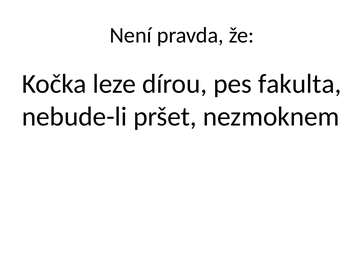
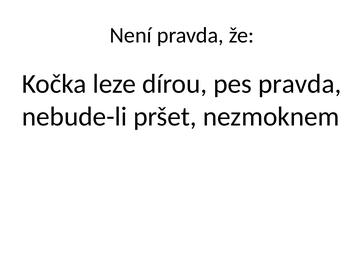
pes fakulta: fakulta -> pravda (300, 84)
